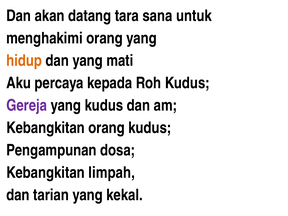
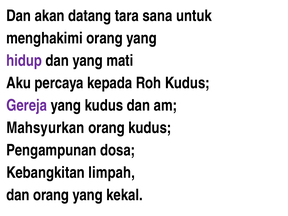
hidup colour: orange -> purple (24, 61)
Kebangkitan: Kebangkitan -> Mahsyurkan (45, 128)
dan tarian: tarian -> orang (51, 195)
